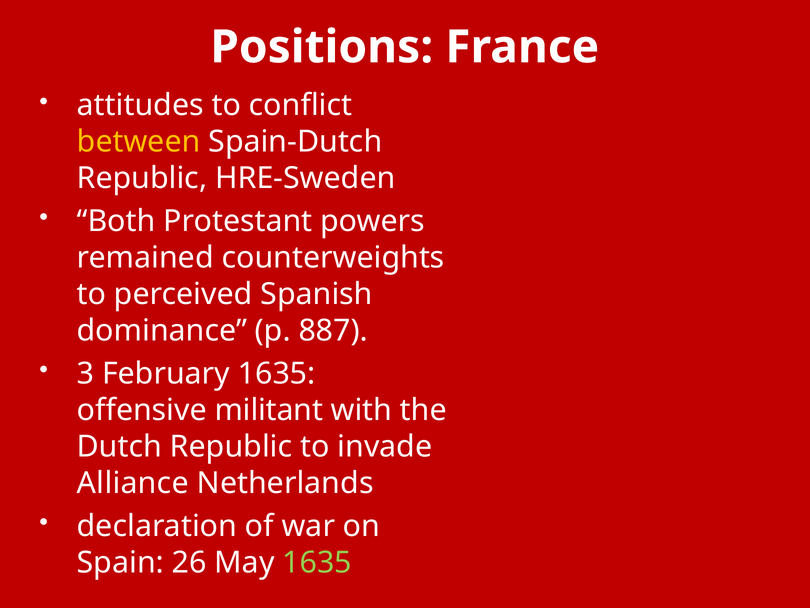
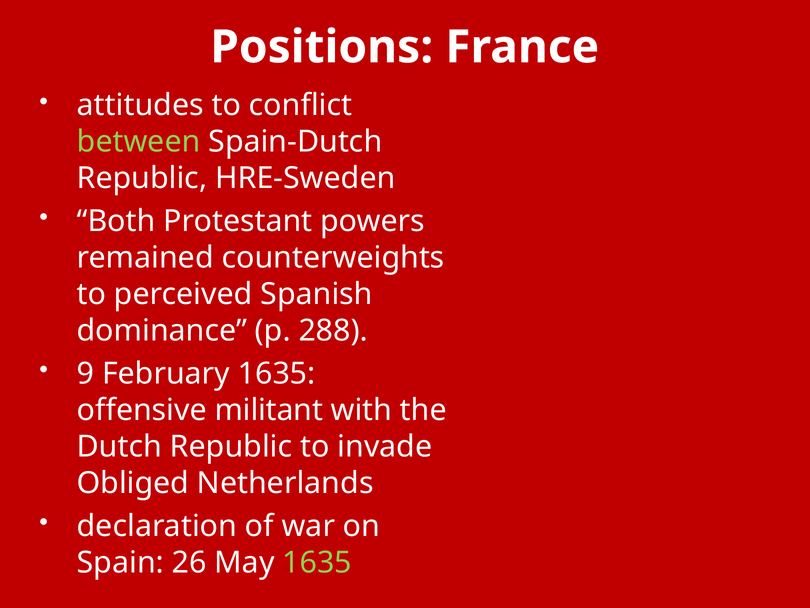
between colour: yellow -> light green (139, 142)
887: 887 -> 288 (333, 331)
3: 3 -> 9 (86, 373)
Alliance: Alliance -> Obliged (133, 483)
